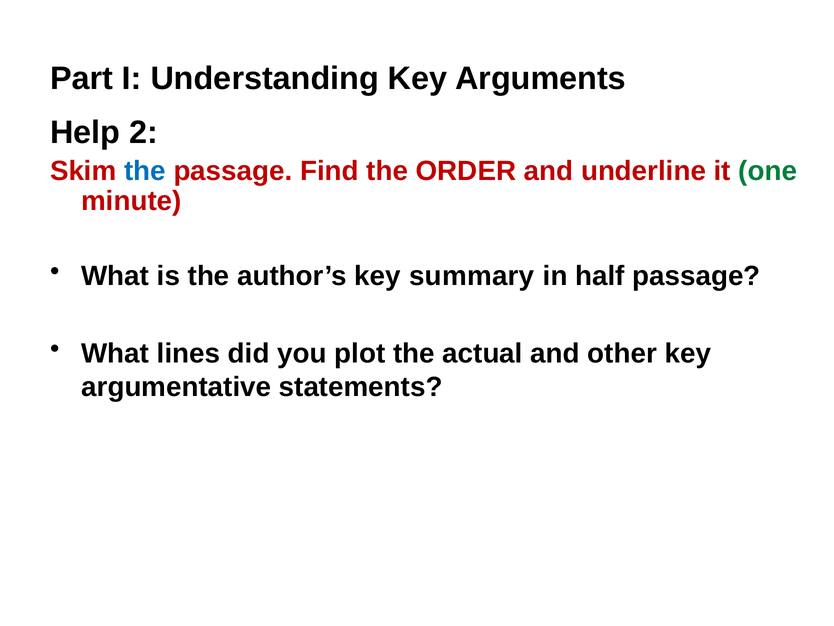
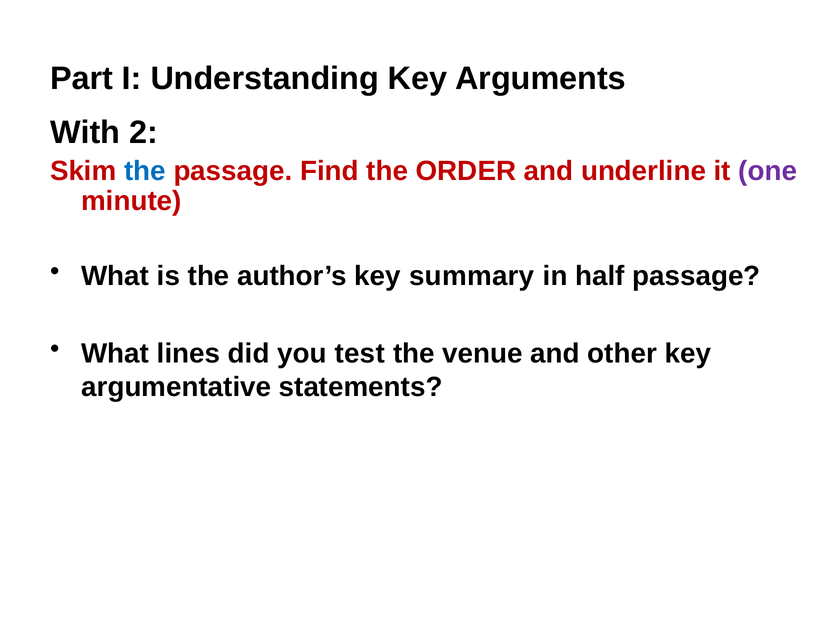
Help: Help -> With (85, 133)
one colour: green -> purple (768, 171)
plot: plot -> test (360, 353)
actual: actual -> venue (482, 353)
